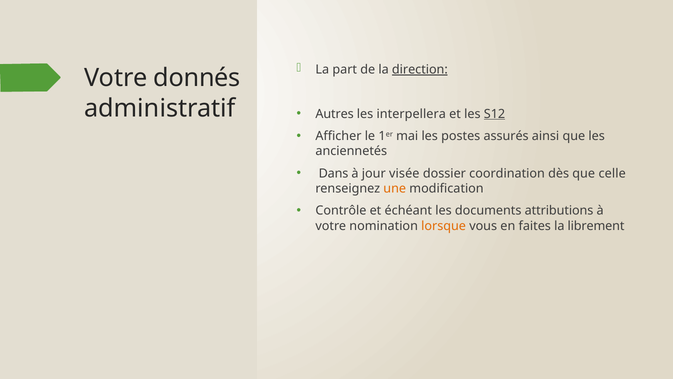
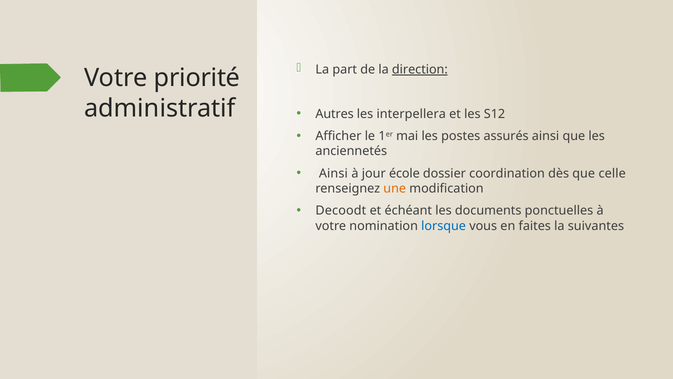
donnés: donnés -> priorité (197, 78)
S12 underline: present -> none (495, 114)
Dans: Dans -> Ainsi (333, 173)
visée: visée -> école (404, 173)
Contrôle: Contrôle -> Decoodt (341, 211)
attributions: attributions -> ponctuelles (559, 211)
lorsque colour: orange -> blue (444, 226)
librement: librement -> suivantes (596, 226)
